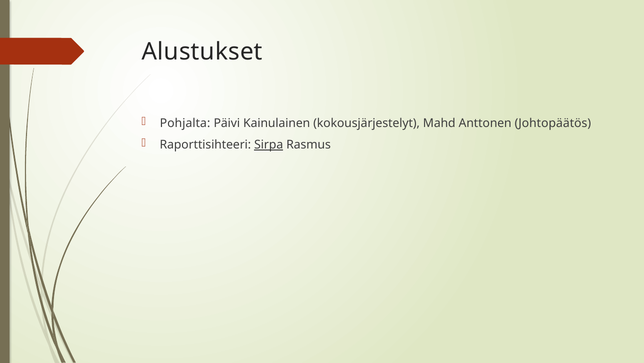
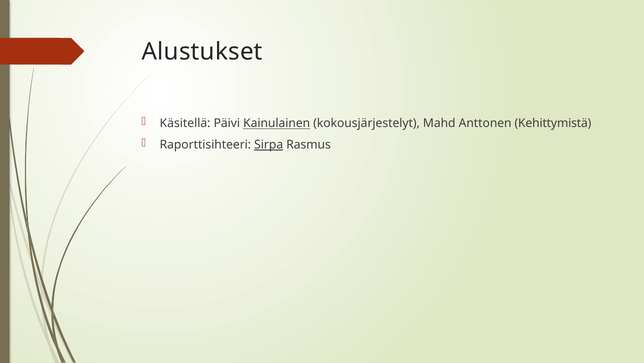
Pohjalta: Pohjalta -> Käsitellä (185, 123)
Kainulainen underline: none -> present (277, 123)
Johtopäätös: Johtopäätös -> Kehittymistä (553, 123)
